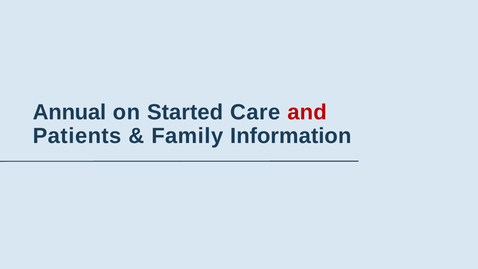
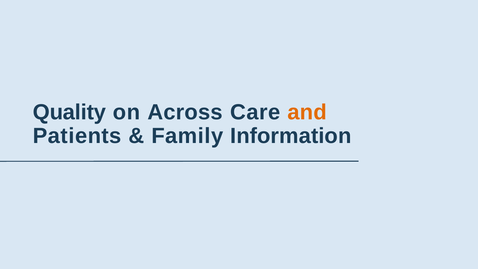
Annual: Annual -> Quality (69, 112)
Started: Started -> Across (185, 112)
and colour: red -> orange (307, 112)
